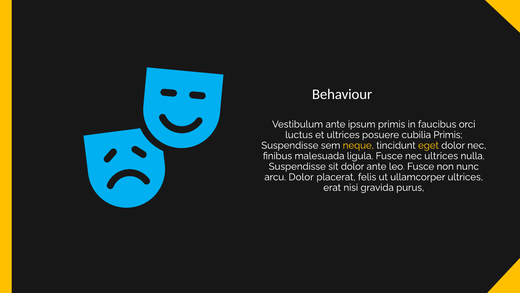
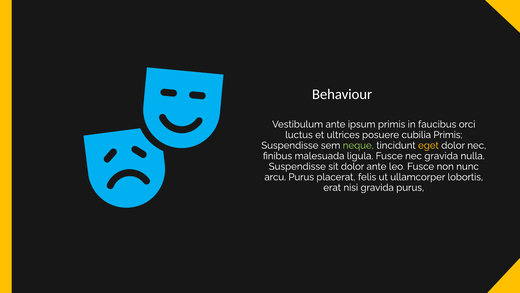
neque colour: yellow -> light green (358, 145)
nec ultrices: ultrices -> gravida (441, 156)
arcu Dolor: Dolor -> Purus (301, 177)
ullamcorper ultrices: ultrices -> lobortis (465, 177)
